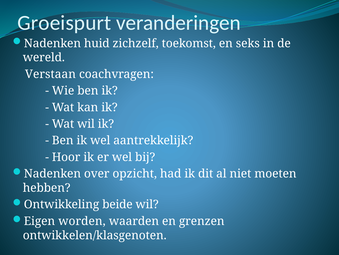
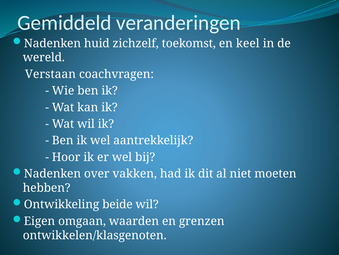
Groeispurt: Groeispurt -> Gemiddeld (64, 23)
seks: seks -> keel (248, 43)
opzicht: opzicht -> vakken (135, 173)
worden: worden -> omgaan (82, 221)
